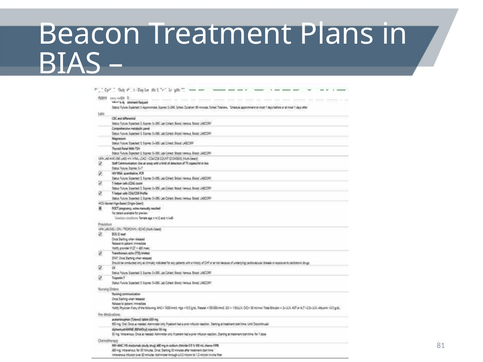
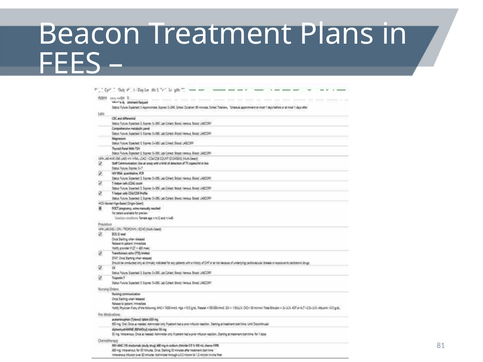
BIAS: BIAS -> FEES (70, 64)
